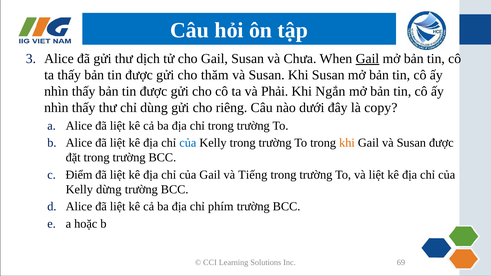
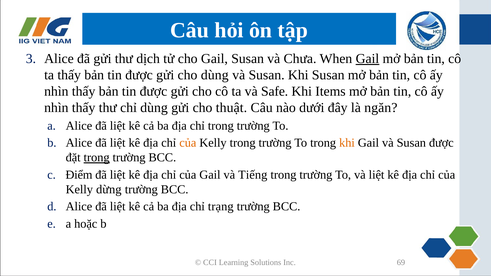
cho thăm: thăm -> dùng (215, 75)
Phải: Phải -> Safe (275, 91)
Ngắn: Ngắn -> Items (330, 91)
riêng: riêng -> thuật (231, 108)
copy: copy -> ngăn (381, 108)
của colour: blue -> orange (188, 143)
trong underline: none -> present (97, 158)
phím: phím -> trạng (221, 207)
